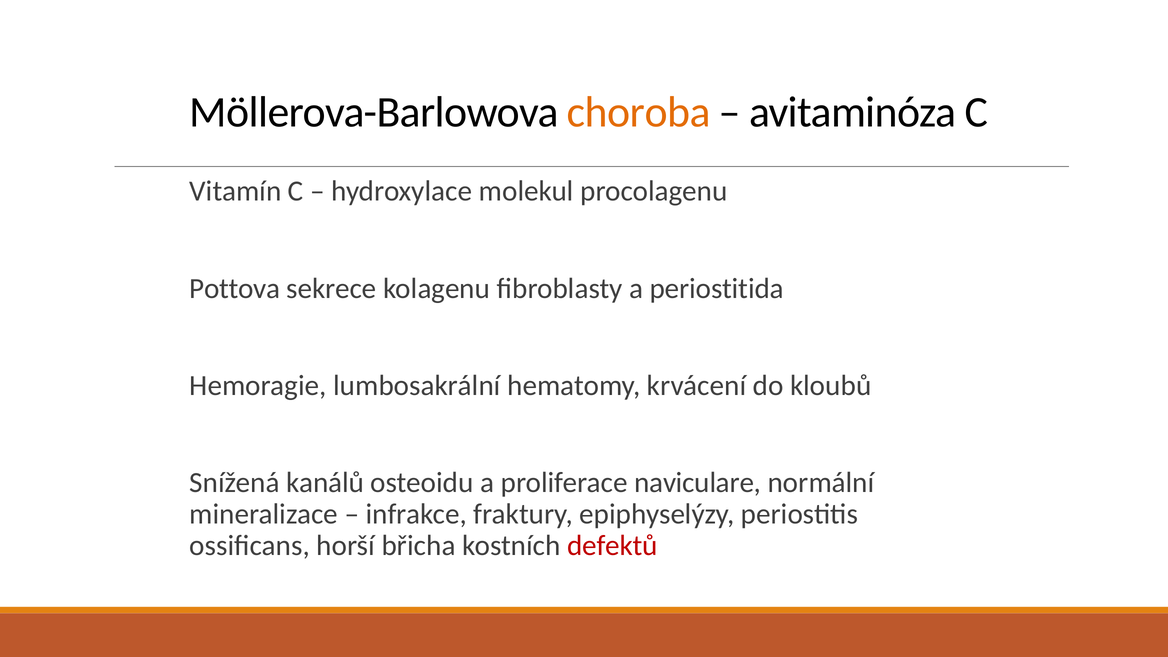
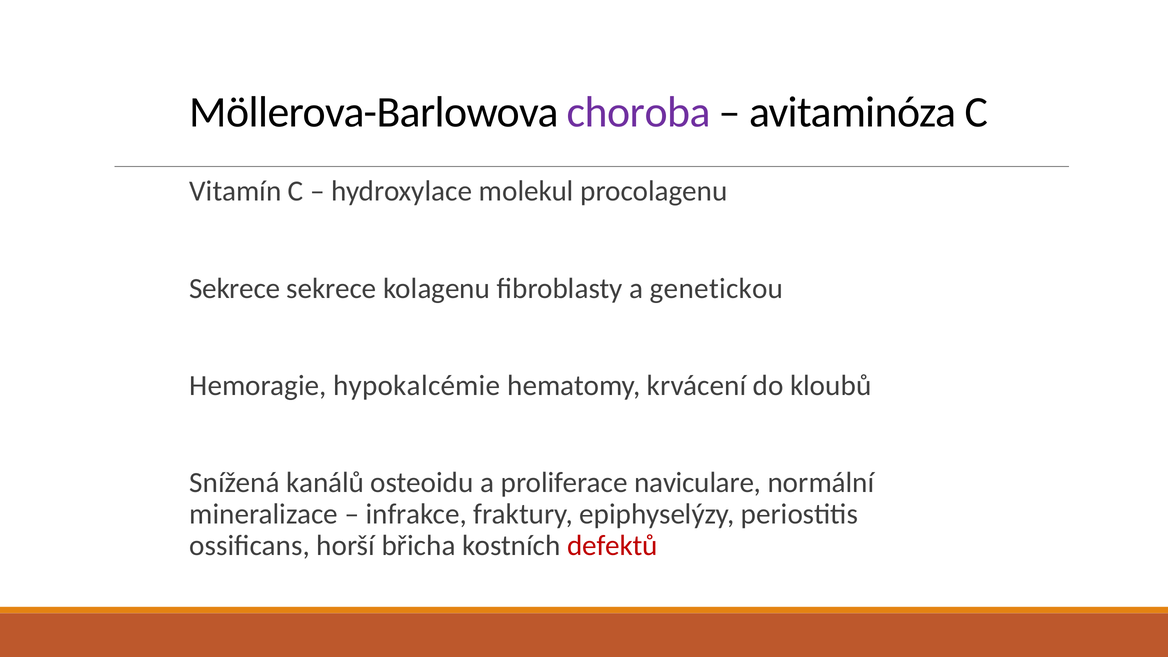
choroba colour: orange -> purple (639, 112)
Pottova: Pottova -> Sekrece (235, 288)
periostitida: periostitida -> genetickou (717, 288)
lumbosakrální: lumbosakrální -> hypokalcémie (417, 386)
